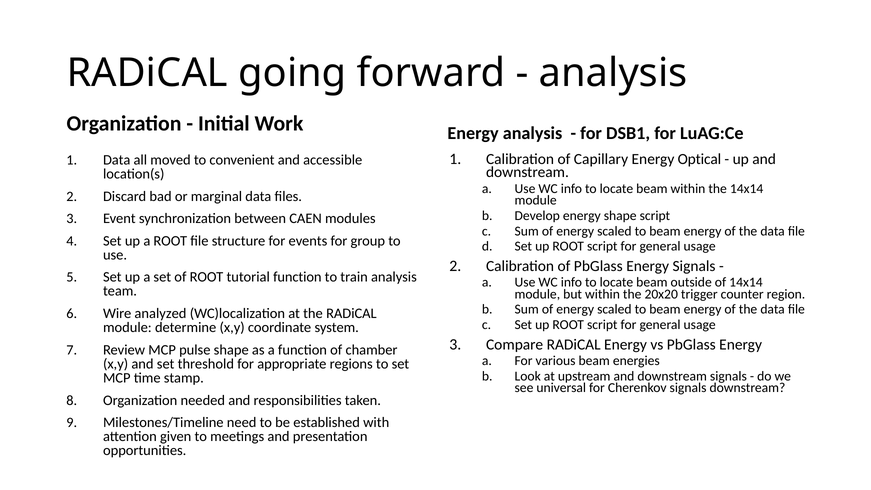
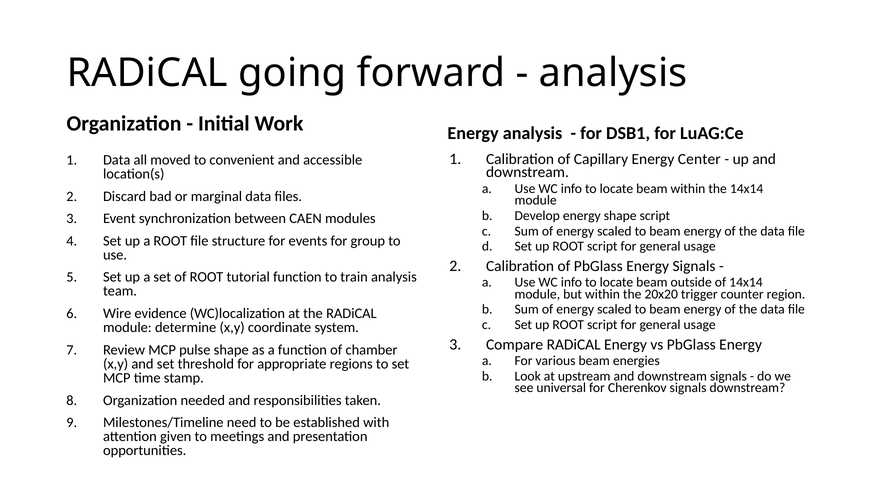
Optical: Optical -> Center (699, 159)
analyzed: analyzed -> evidence (161, 313)
